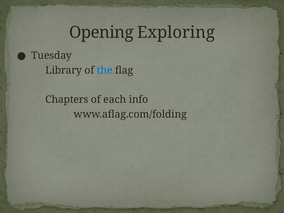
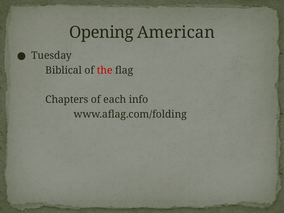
Exploring: Exploring -> American (176, 32)
Library: Library -> Biblical (64, 70)
the colour: blue -> red (105, 70)
